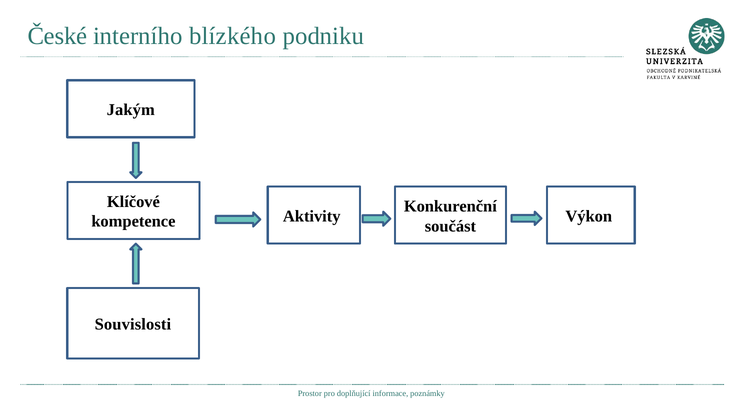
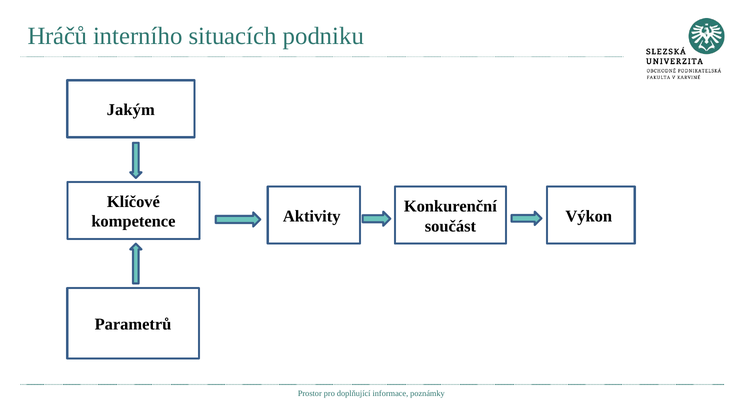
České: České -> Hráčů (57, 36)
blízkého: blízkého -> situacích (233, 36)
Souvislosti: Souvislosti -> Parametrů (133, 324)
